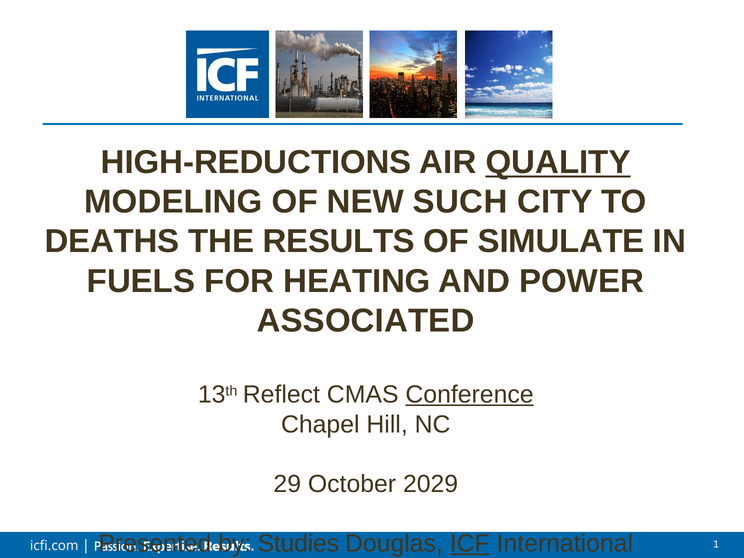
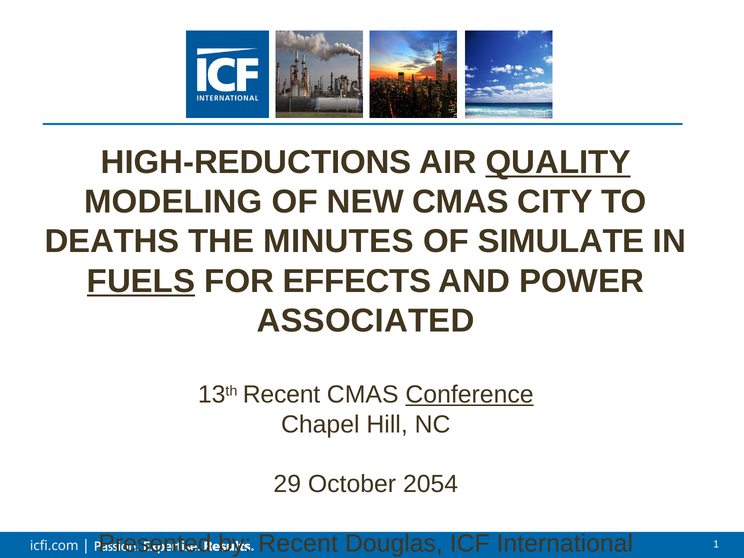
NEW SUCH: SUCH -> CMAS (461, 202)
RESULTS: RESULTS -> MINUTES (339, 242)
FUELS underline: none -> present (141, 281)
HEATING: HEATING -> EFFECTS (357, 281)
13th Reflect: Reflect -> Recent (282, 395)
2029: 2029 -> 2054 (431, 484)
by Studies: Studies -> Recent (298, 544)
ICF underline: present -> none (470, 544)
